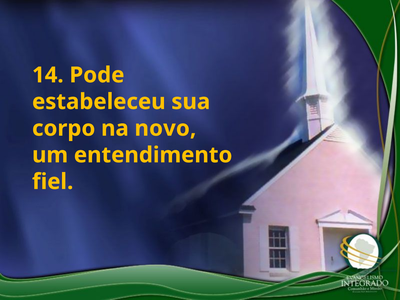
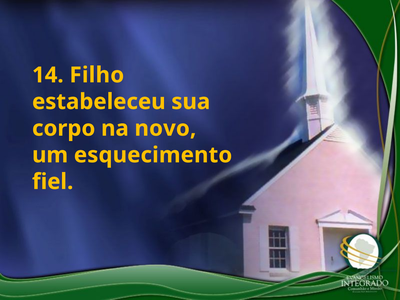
Pode: Pode -> Filho (97, 75)
entendimento: entendimento -> esquecimento (153, 155)
